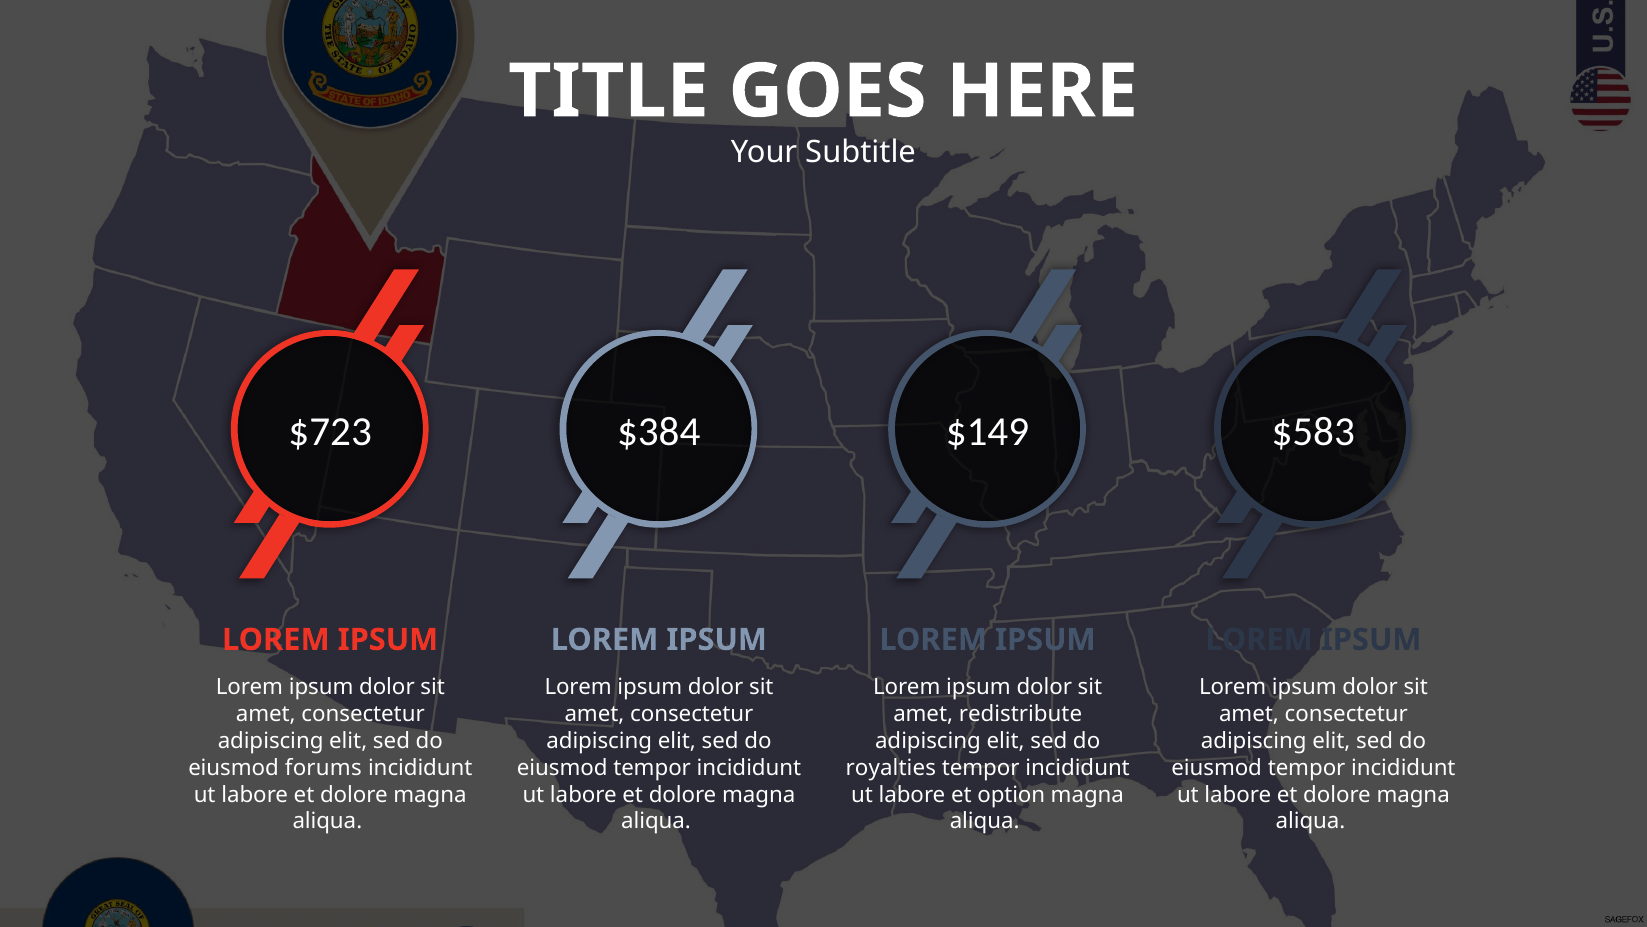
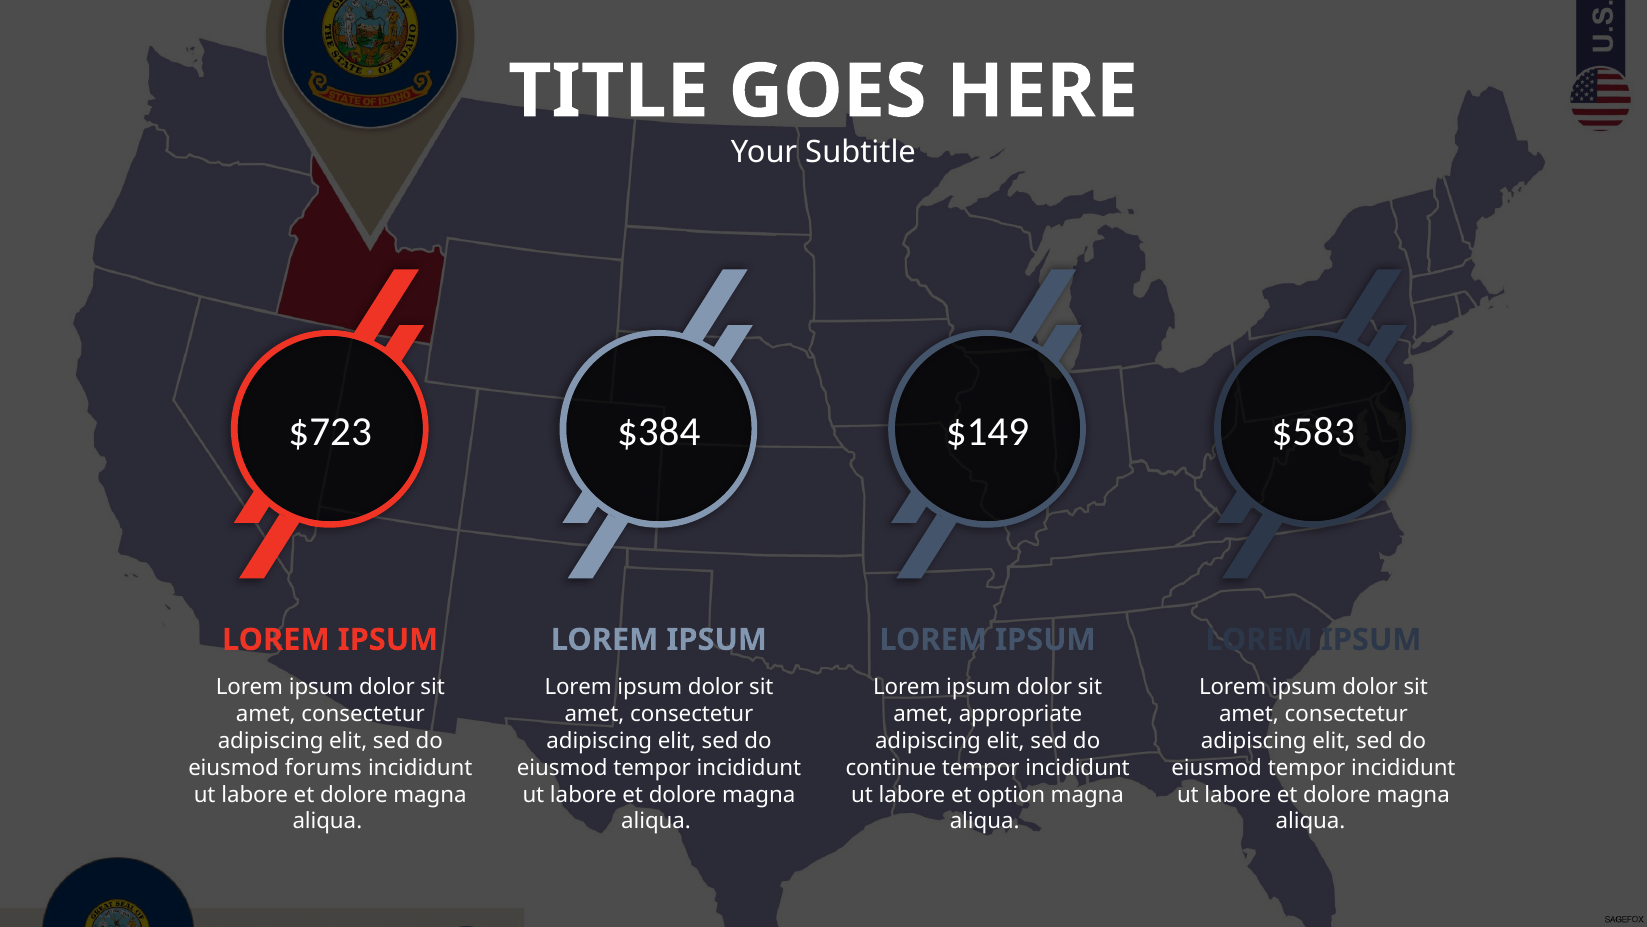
redistribute: redistribute -> appropriate (1020, 714)
royalties: royalties -> continue (891, 768)
